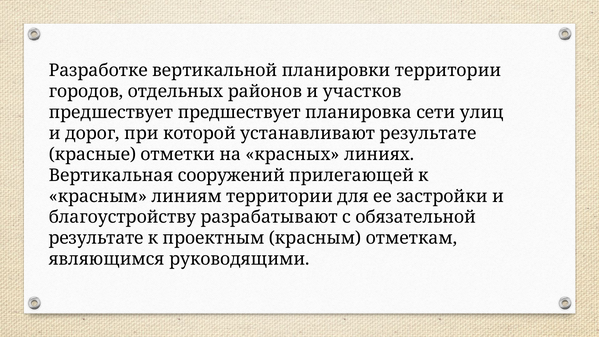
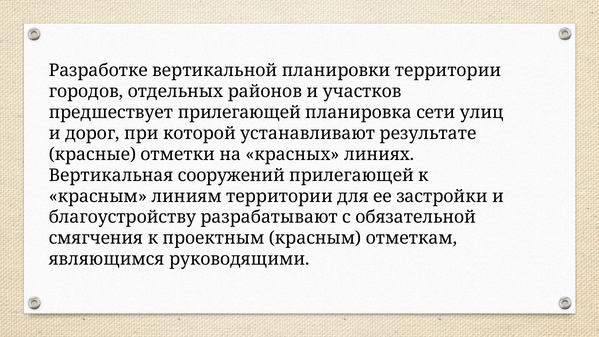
предшествует предшествует: предшествует -> прилегающей (239, 112)
результате: результате -> смягчения (96, 238)
